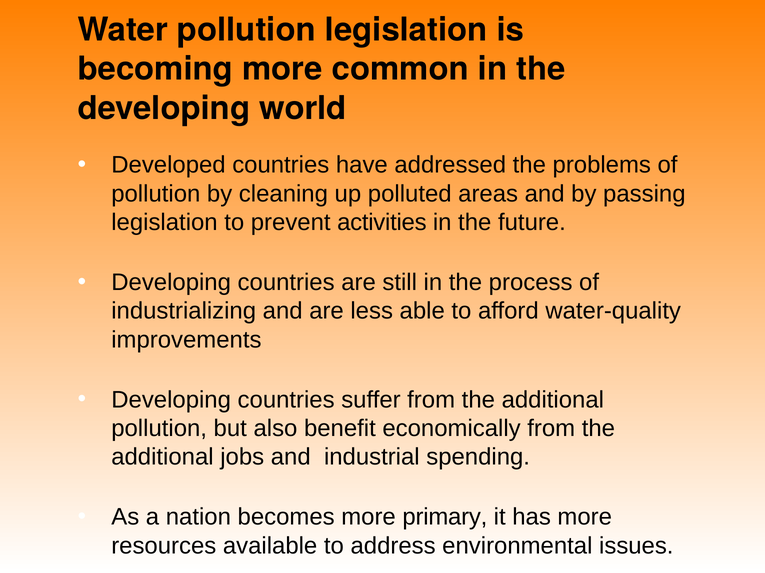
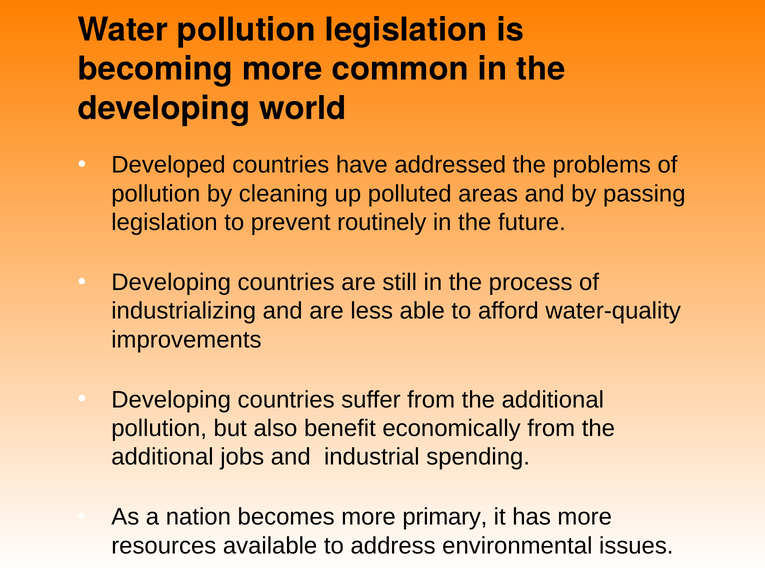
activities: activities -> routinely (382, 223)
